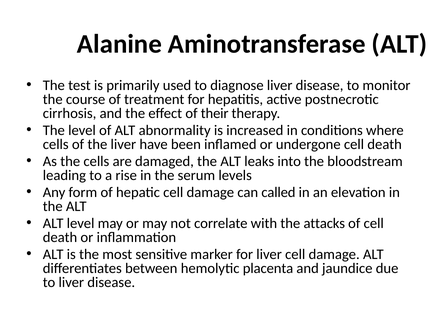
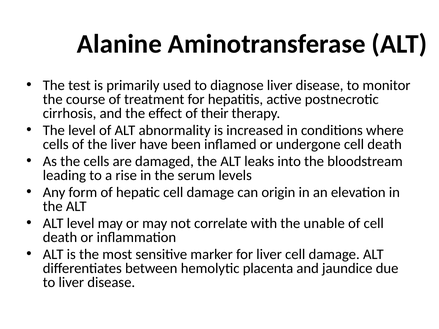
called: called -> origin (278, 193)
attacks: attacks -> unable (324, 224)
